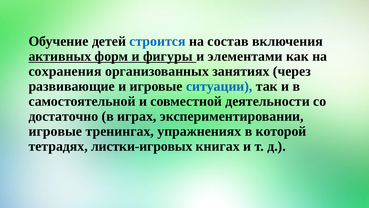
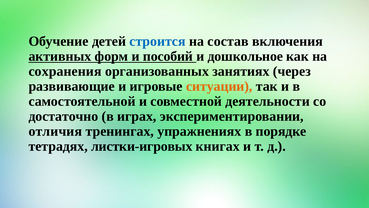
фигуры: фигуры -> пособий (168, 56)
элементами: элементами -> дошкольное (245, 56)
ситуации colour: blue -> orange (219, 86)
игровые: игровые -> отличия (55, 131)
которой: которой -> порядке (281, 131)
